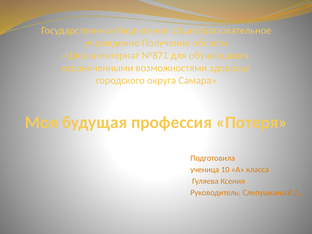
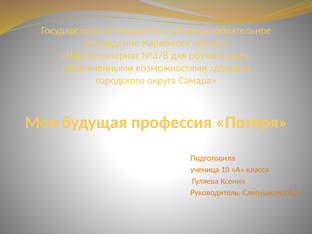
Получение: Получение -> Наработки (166, 43)
№871: №871 -> №378 (155, 55)
